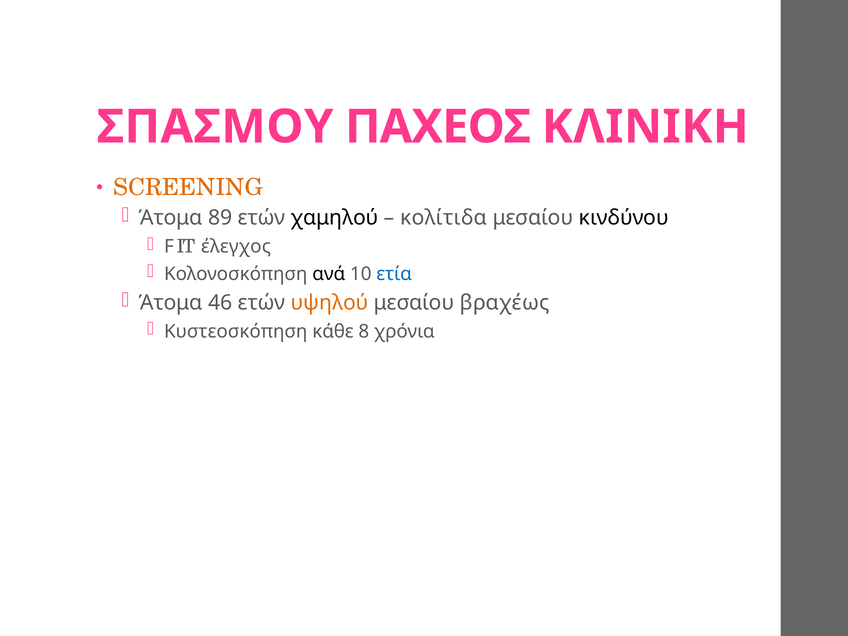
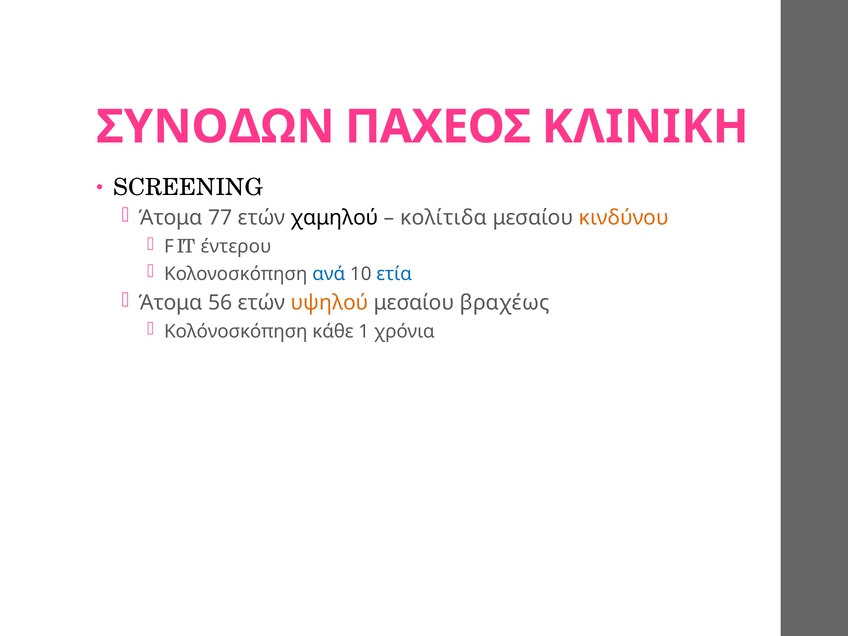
ΣΠΑΣΜΟΥ: ΣΠΑΣΜΟΥ -> ΣΥΝΟΔΩΝ (215, 127)
SCREENING colour: orange -> black (188, 188)
89: 89 -> 77 (220, 218)
κινδύνου colour: black -> orange (624, 218)
έλεγχος: έλεγχος -> έντερου (236, 247)
ανά colour: black -> blue (329, 274)
46: 46 -> 56 (220, 303)
Κυστεοσκόπηση: Κυστεοσκόπηση -> Κολόνοσκόπηση (236, 331)
8: 8 -> 1 (364, 331)
